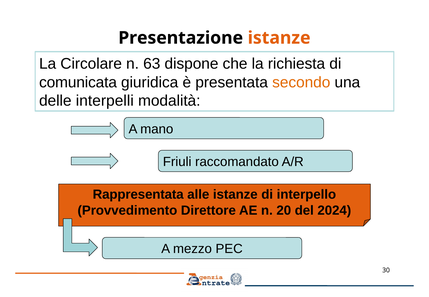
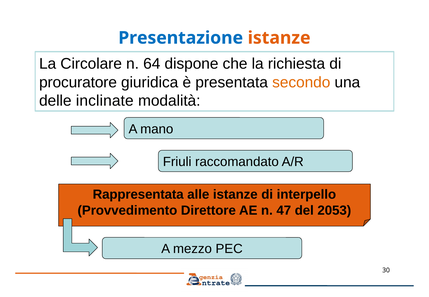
Presentazione colour: black -> blue (181, 38)
63: 63 -> 64 (152, 64)
comunicata: comunicata -> procuratore (78, 82)
interpelli: interpelli -> inclinate (105, 101)
20: 20 -> 47 (284, 210)
2024: 2024 -> 2053 (334, 210)
